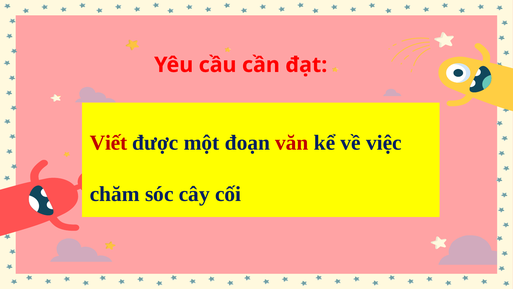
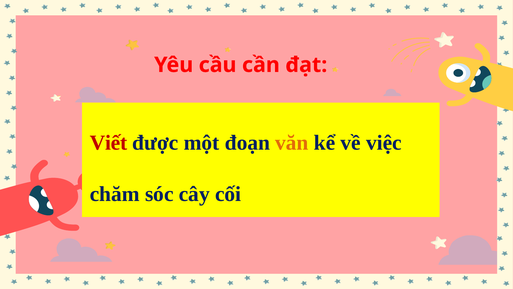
văn colour: red -> orange (292, 143)
